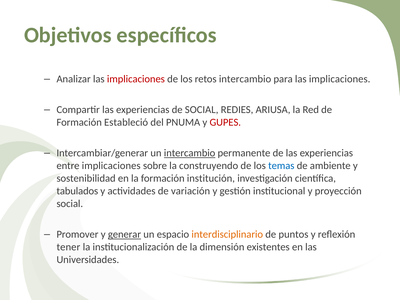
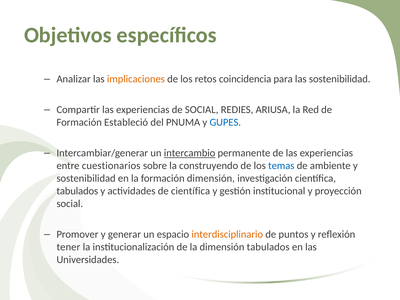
implicaciones colour: red -> orange (136, 79)
retos intercambio: intercambio -> coincidencia (245, 79)
para las implicaciones: implicaciones -> sostenibilidad (340, 79)
GUPES colour: red -> blue (225, 122)
entre implicaciones: implicaciones -> cuestionarios (111, 166)
formación institución: institución -> dimensión (211, 178)
de variación: variación -> científica (191, 191)
generar underline: present -> none (124, 234)
dimensión existentes: existentes -> tabulados (268, 247)
